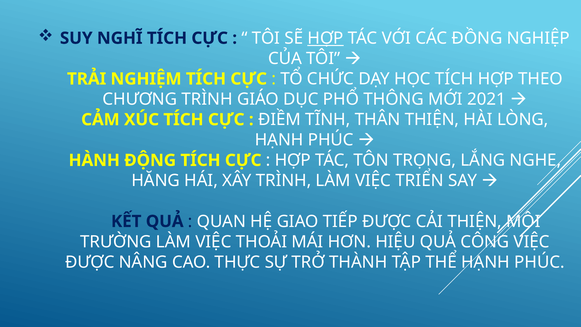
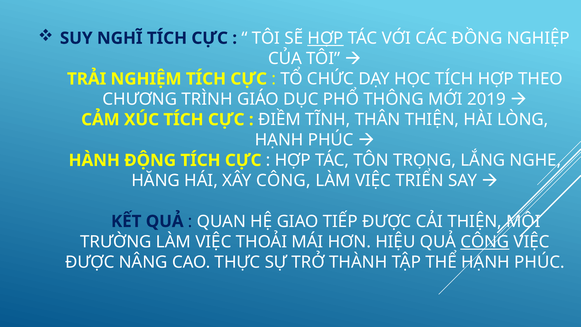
2021: 2021 -> 2019 (487, 99)
XÂY TRÌNH: TRÌNH -> CÔNG (284, 181)
CÔNG underline: none -> present (485, 242)
